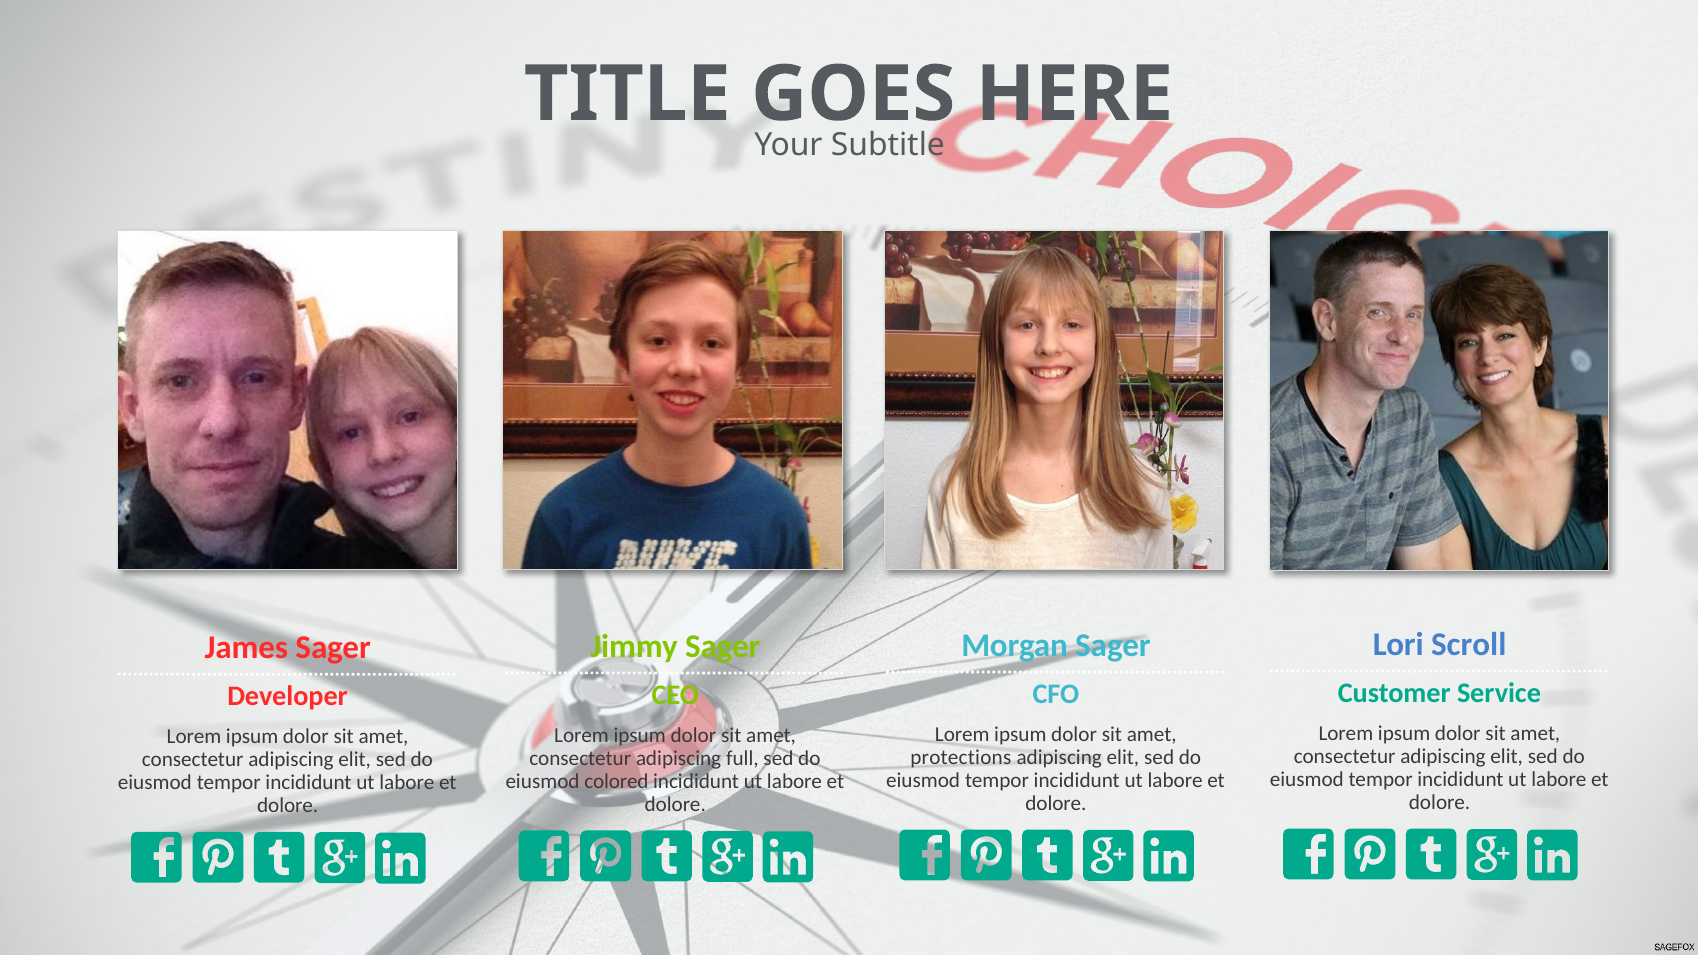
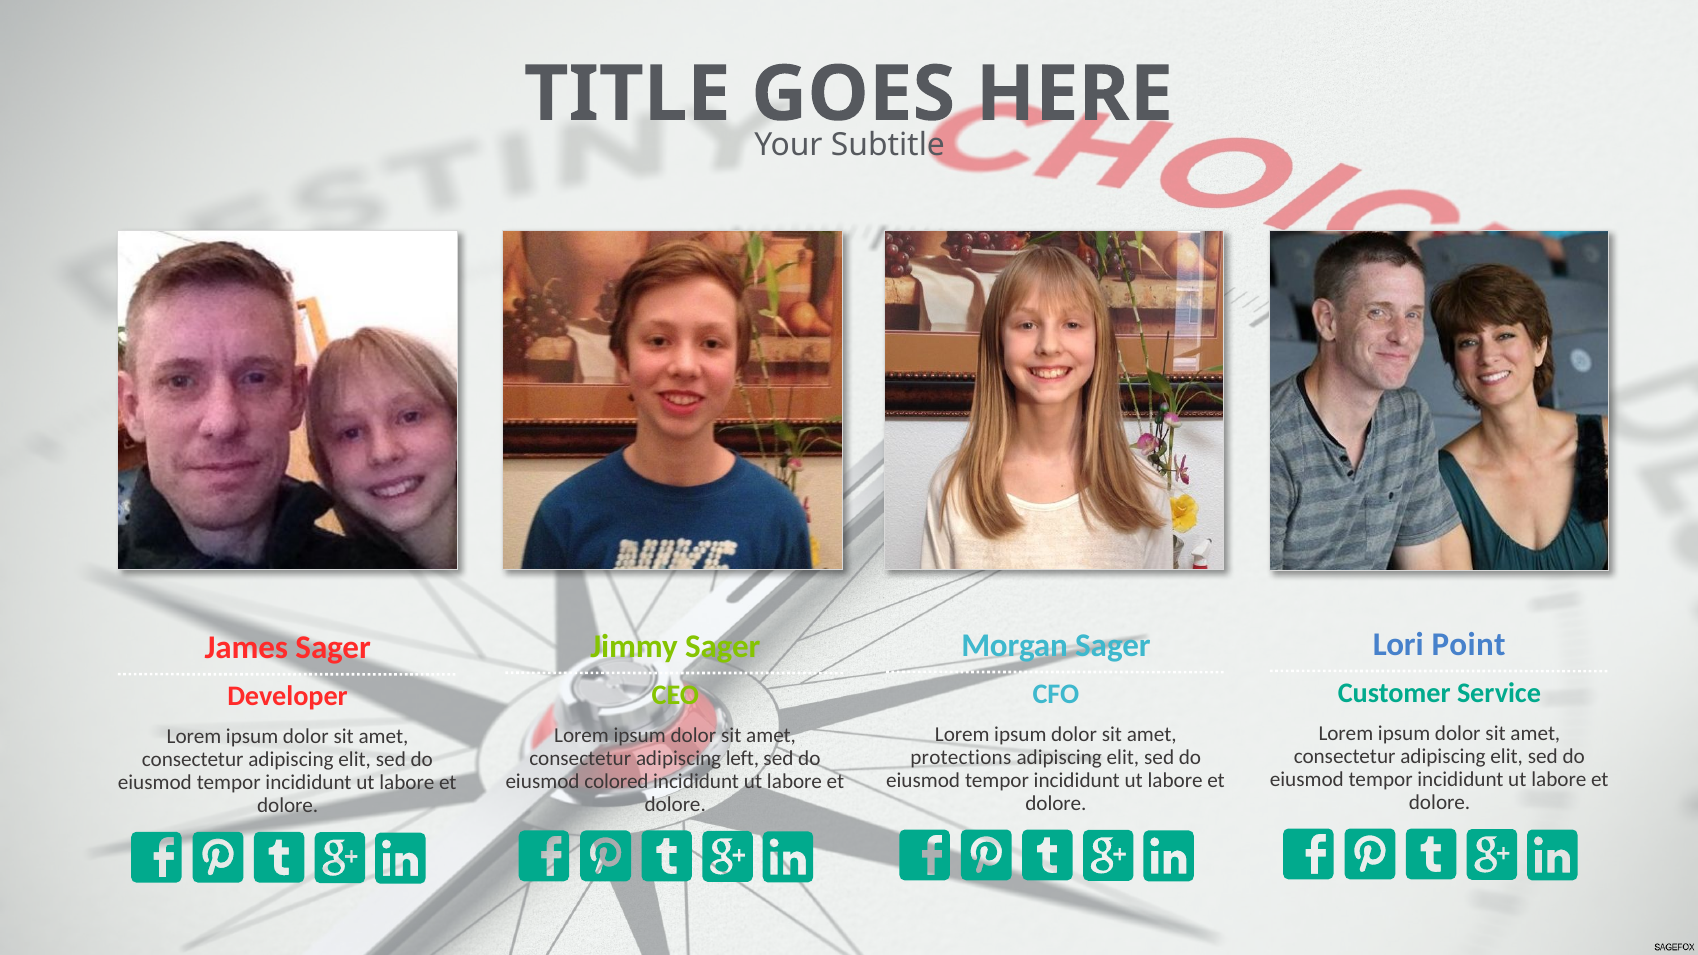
Scroll: Scroll -> Point (1469, 645)
full: full -> left (742, 758)
